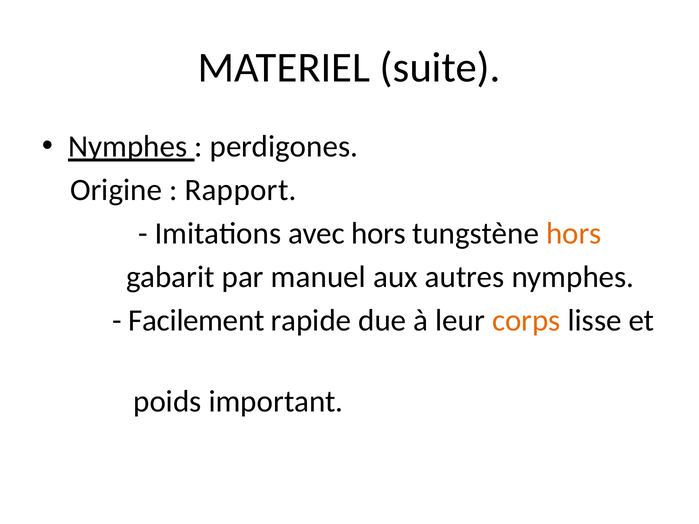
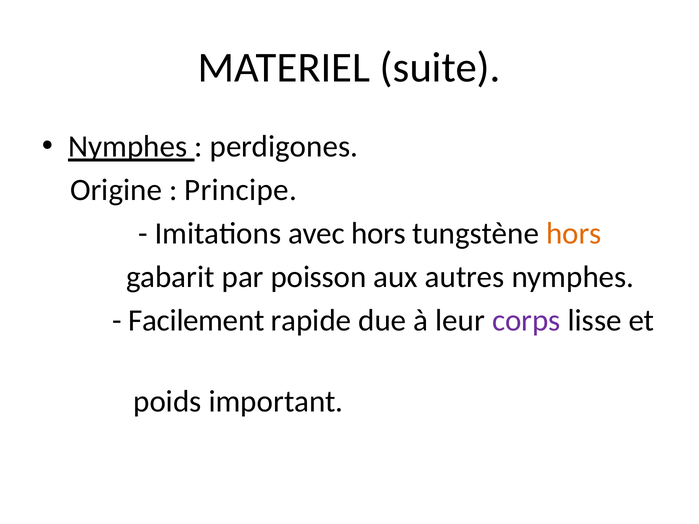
Rapport: Rapport -> Principe (241, 190)
manuel: manuel -> poisson (319, 277)
corps colour: orange -> purple (526, 321)
